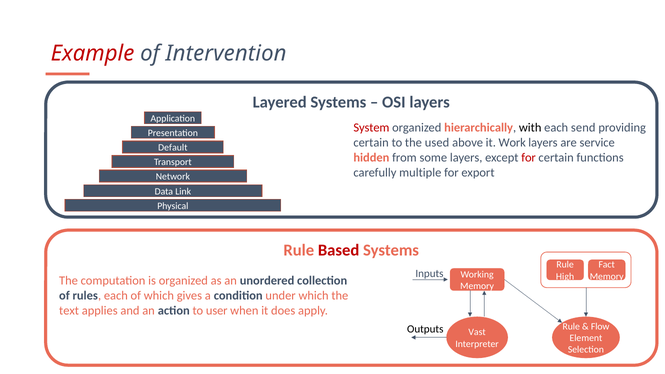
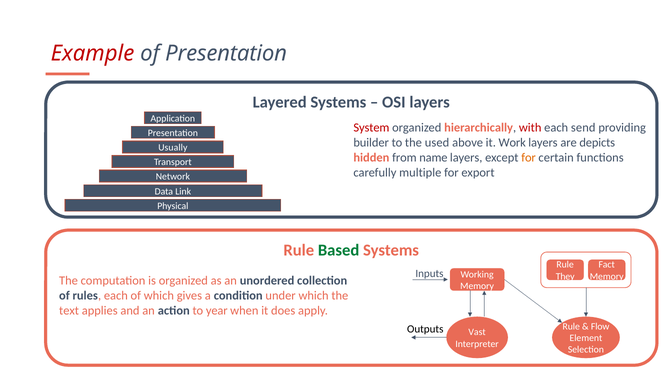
of Intervention: Intervention -> Presentation (226, 53)
with colour: black -> red (530, 128)
certain: certain -> builder (371, 143)
service: service -> depicts (597, 143)
Default: Default -> Usually (173, 148)
some: some -> name (433, 158)
for colour: red -> orange (529, 158)
Based colour: red -> green (339, 250)
High: High -> They (565, 276)
user: user -> year (217, 311)
